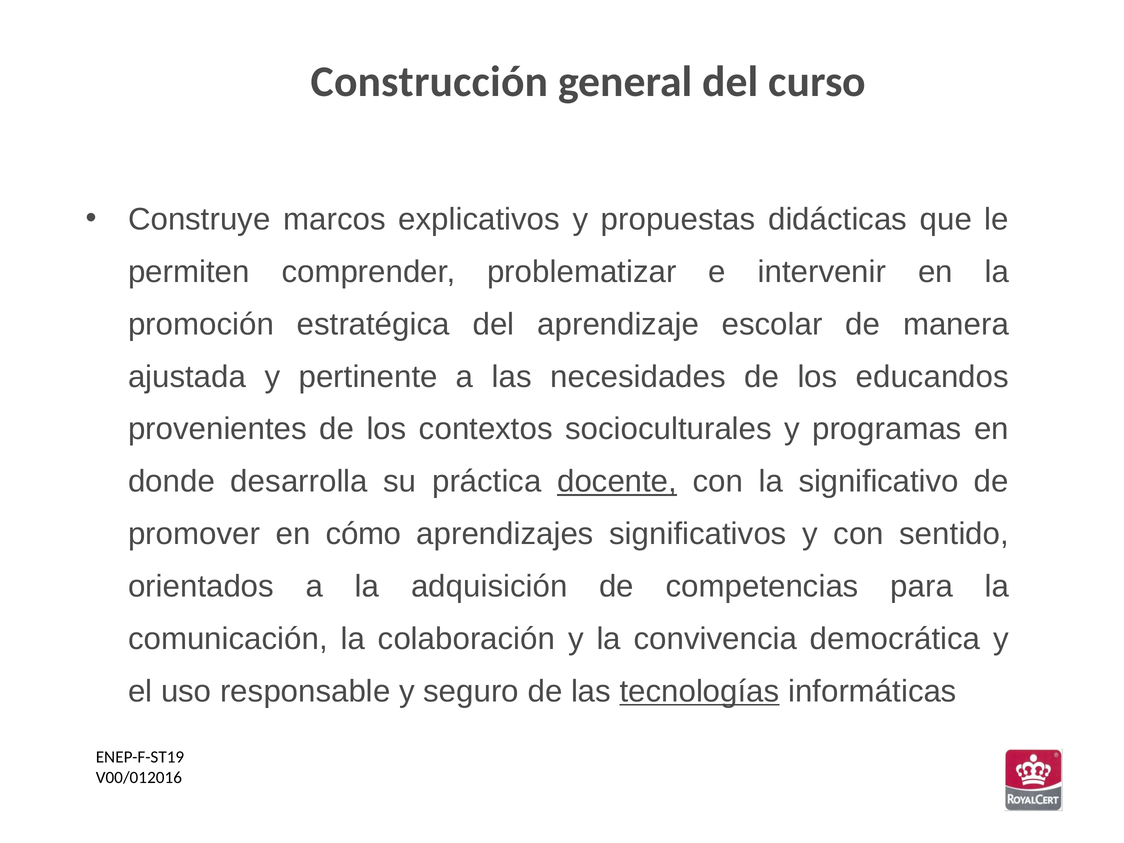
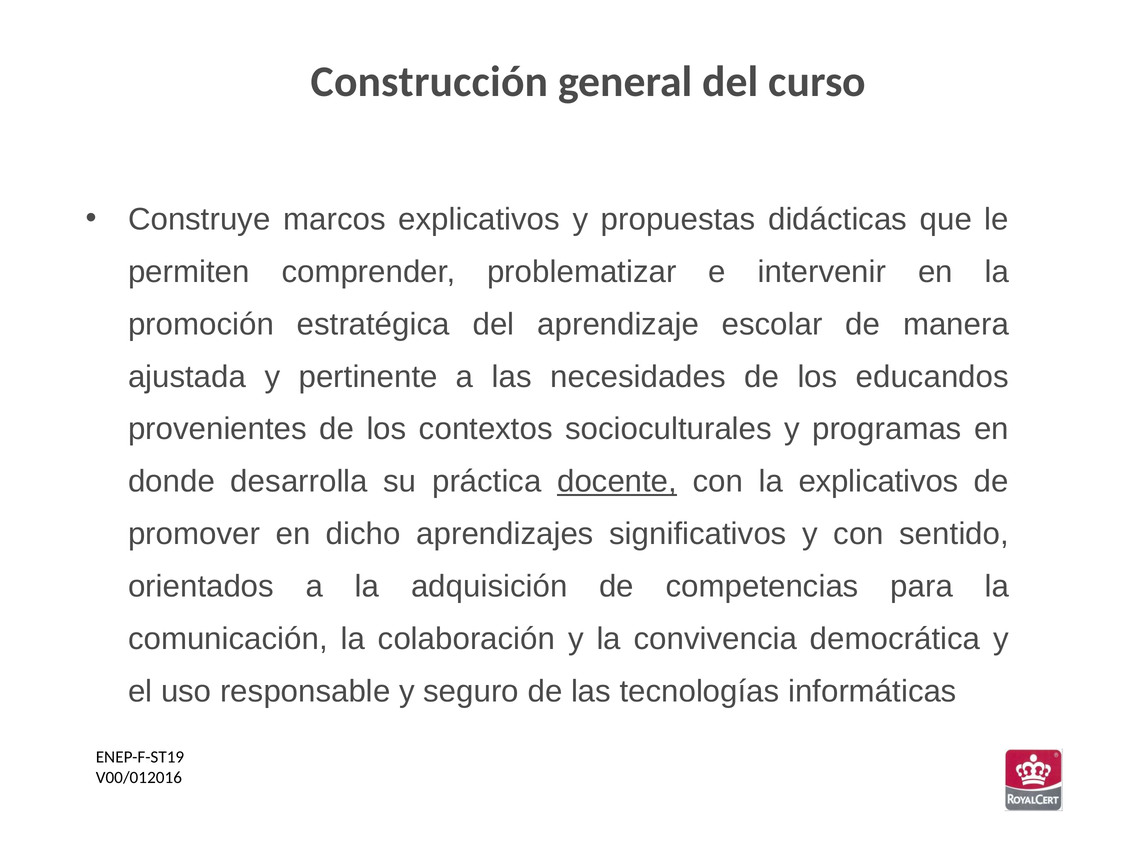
la significativo: significativo -> explicativos (878, 482)
cómo: cómo -> dicho (363, 534)
tecnologías underline: present -> none (700, 691)
